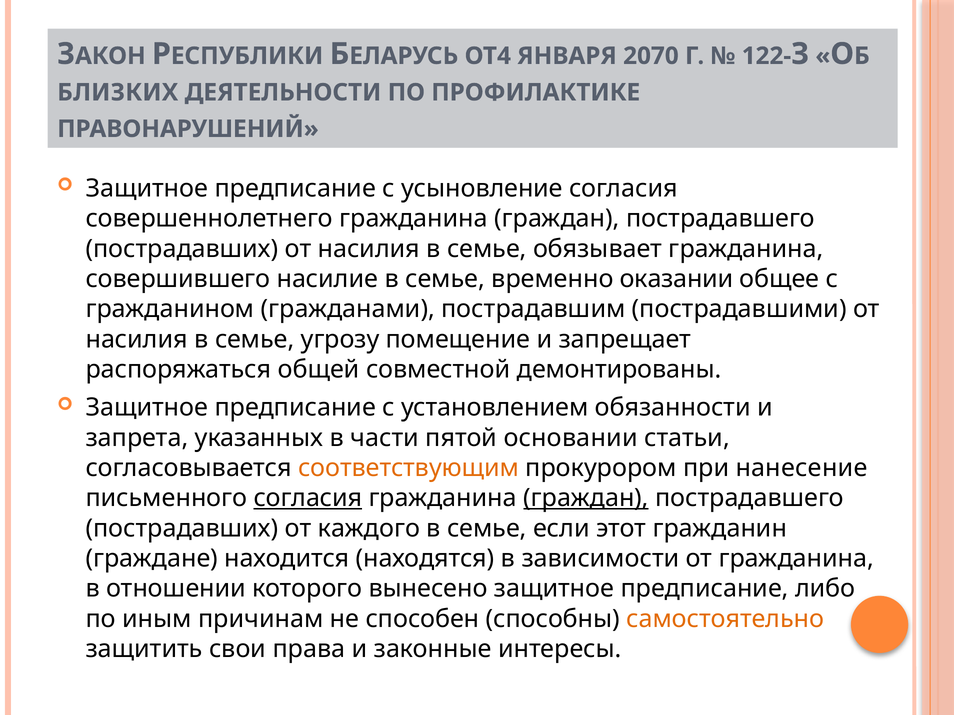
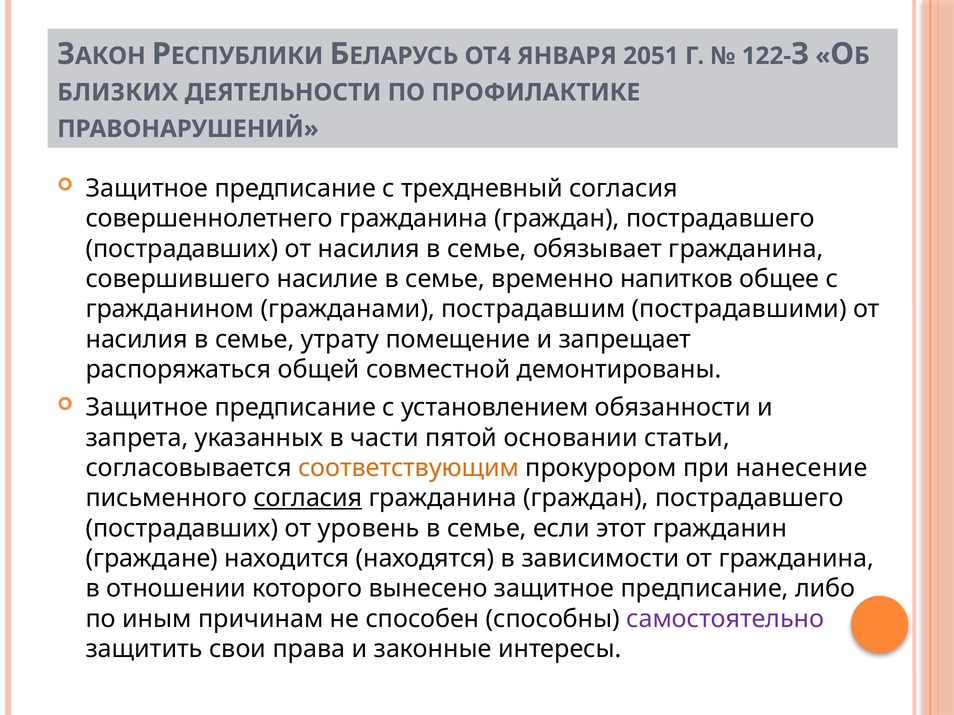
2070: 2070 -> 2051 (651, 56)
усыновление: усыновление -> трехдневный (482, 189)
оказании: оказании -> напитков (676, 279)
угрозу: угрозу -> утрату (340, 339)
граждан underline: present -> none (586, 498)
каждого: каждого -> уровень (369, 529)
самостоятельно colour: orange -> purple (725, 619)
